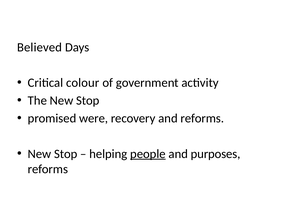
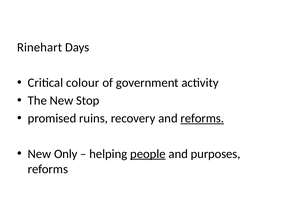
Believed: Believed -> Rinehart (40, 47)
were: were -> ruins (94, 118)
reforms underline: none -> present (202, 118)
Stop: Stop -> Only (66, 154)
